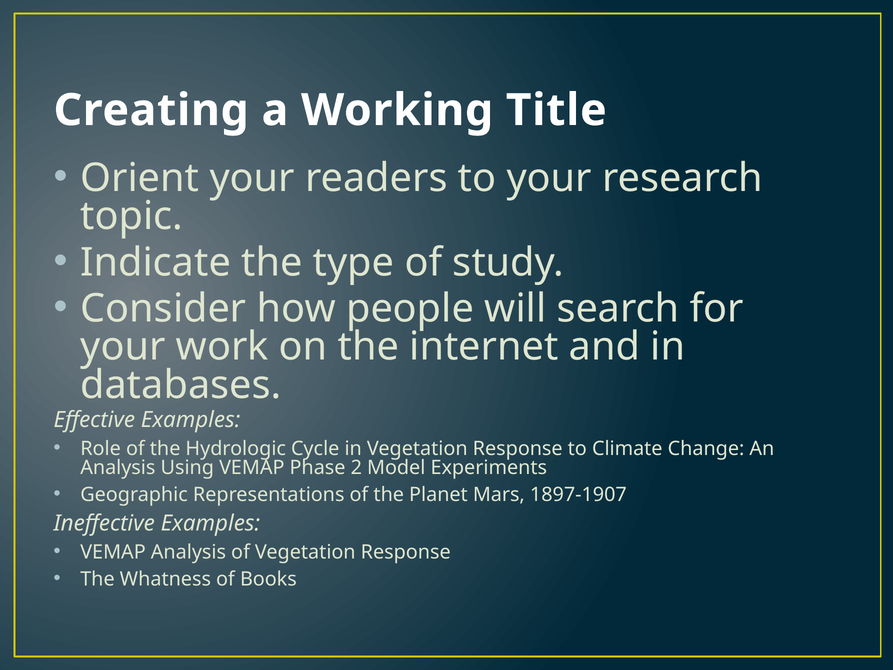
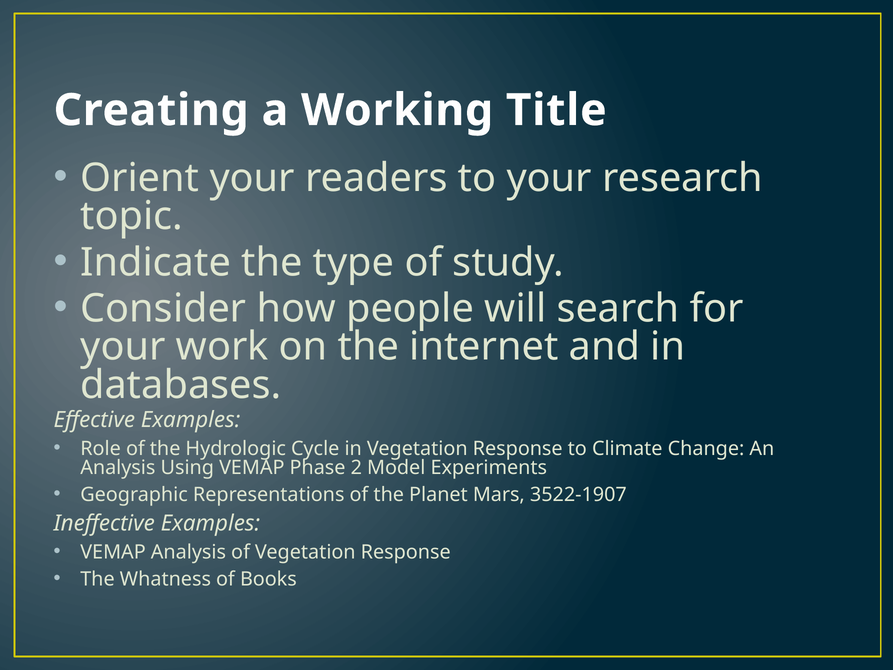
1897-1907: 1897-1907 -> 3522-1907 (578, 495)
